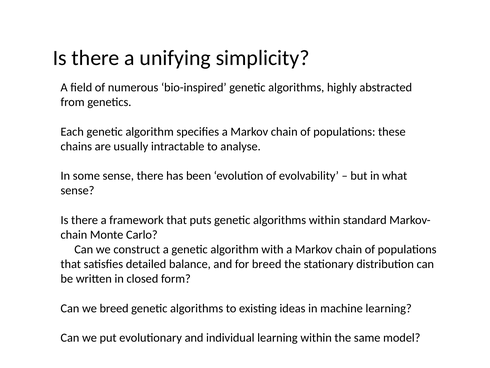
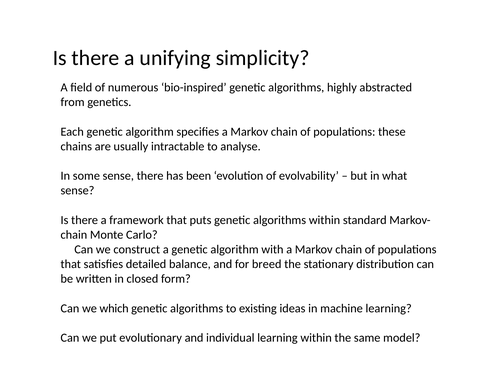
we breed: breed -> which (114, 308)
